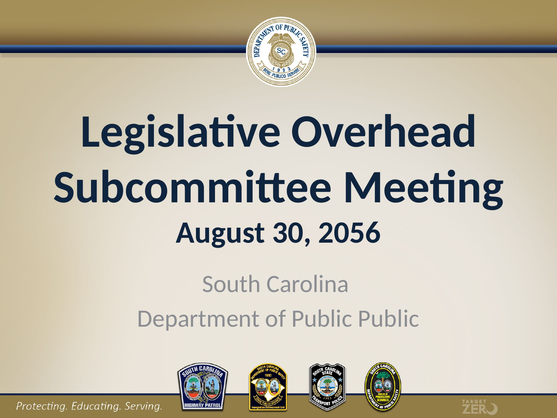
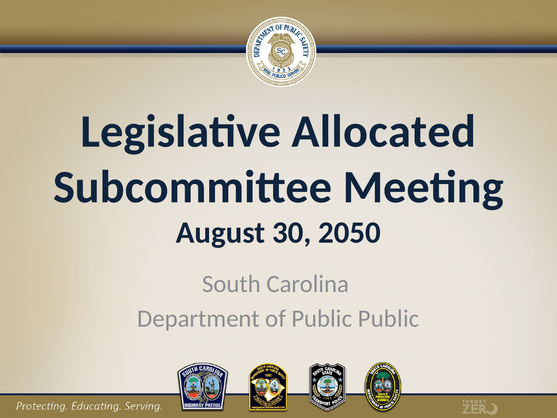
Overhead: Overhead -> Allocated (384, 131)
2056: 2056 -> 2050 (350, 232)
